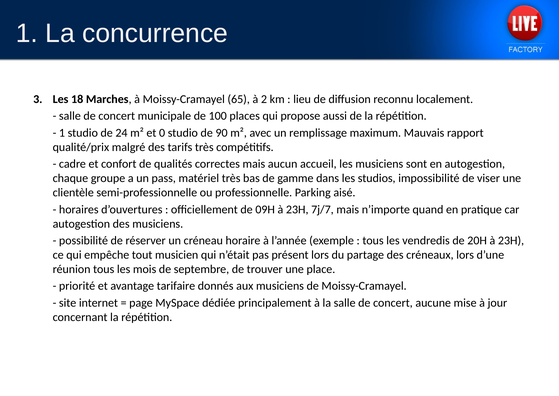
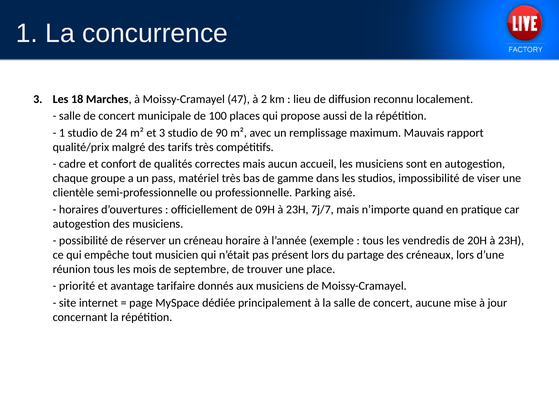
65: 65 -> 47 (239, 99)
et 0: 0 -> 3 (162, 133)
